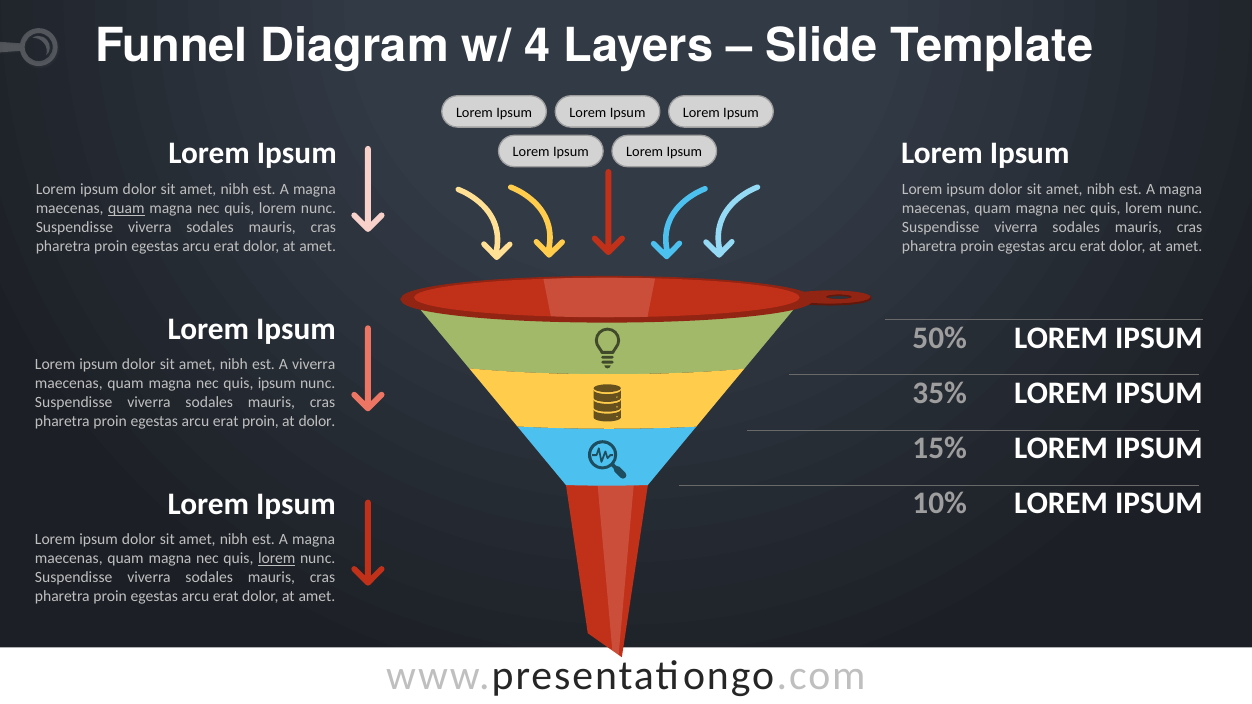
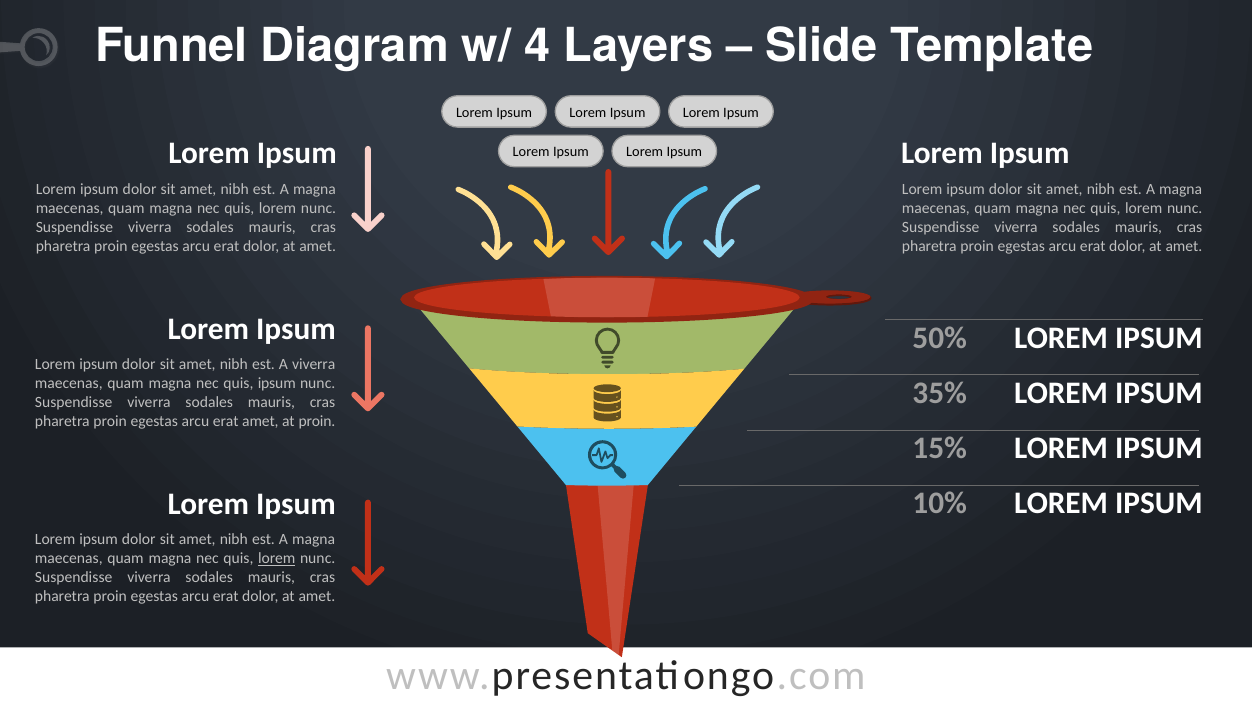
quam underline: present -> none (126, 209)
erat proin: proin -> amet (260, 421)
at dolor: dolor -> proin (317, 421)
